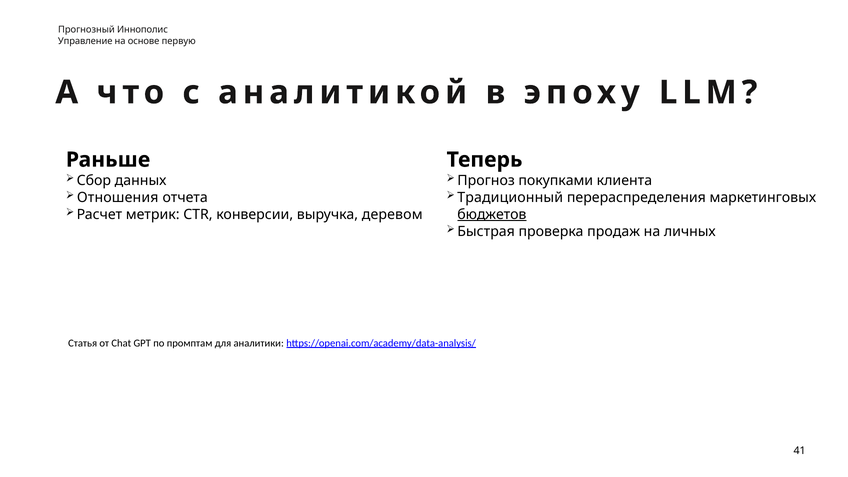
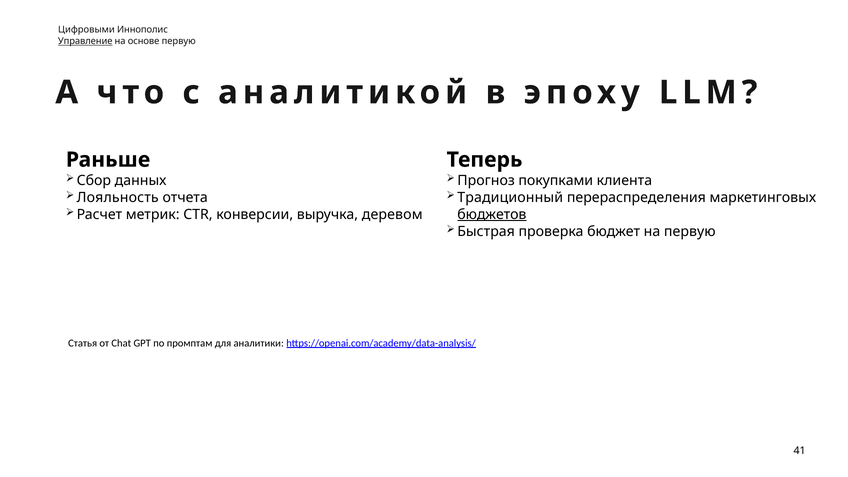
Прогнозный: Прогнозный -> Цифровыми (86, 30)
Управление underline: none -> present (85, 41)
Отношения: Отношения -> Лояльность (118, 197)
продаж: продаж -> бюджет (614, 231)
на личных: личных -> первую (690, 231)
